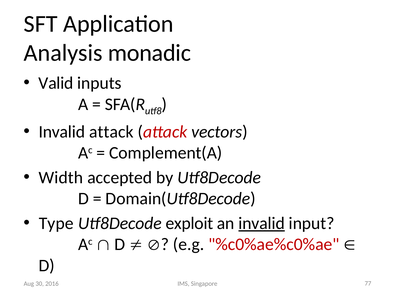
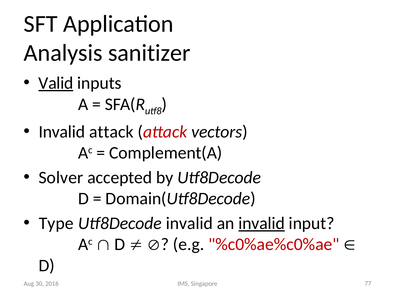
monadic: monadic -> sanitizer (149, 53)
Valid underline: none -> present (56, 83)
Width: Width -> Solver (61, 177)
Utf8Decode exploit: exploit -> invalid (189, 223)
